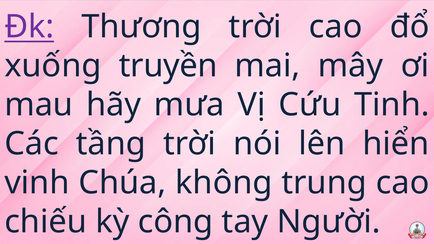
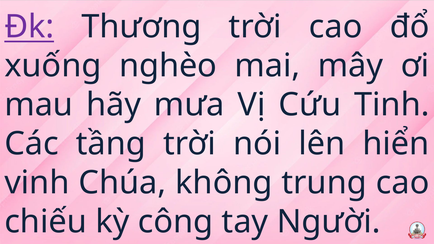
truyền: truyền -> nghèo (168, 66)
